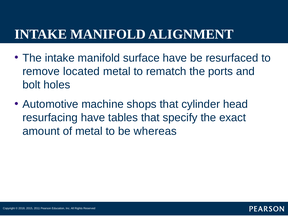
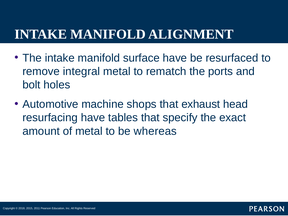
located: located -> integral (81, 71)
cylinder: cylinder -> exhaust (201, 104)
